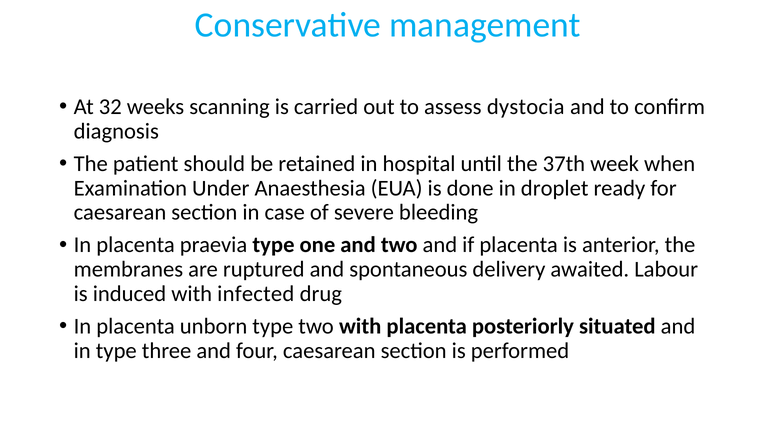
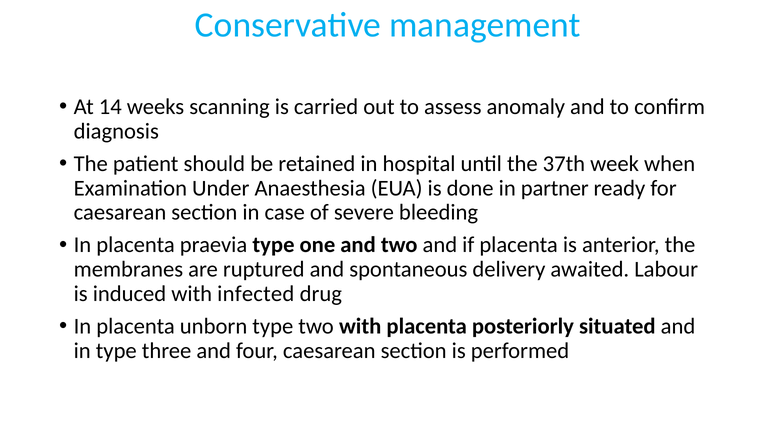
32: 32 -> 14 (110, 107)
dystocia: dystocia -> anomaly (526, 107)
droplet: droplet -> partner (555, 188)
